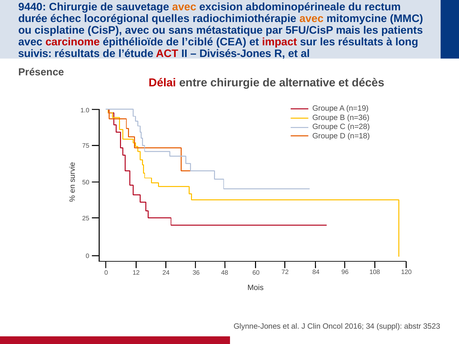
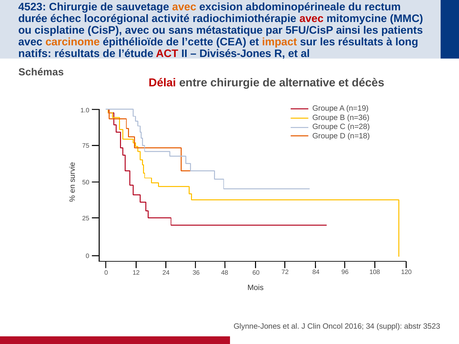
9440: 9440 -> 4523 (32, 7)
quelles: quelles -> activité (171, 19)
avec colour: orange -> red (311, 19)
mais: mais -> ainsi (348, 30)
carcinome colour: red -> orange (73, 42)
l’ciblé: l’ciblé -> l’cette (197, 42)
impact colour: red -> orange (280, 42)
suivis: suivis -> natifs (35, 54)
Présence: Présence -> Schémas (41, 72)
